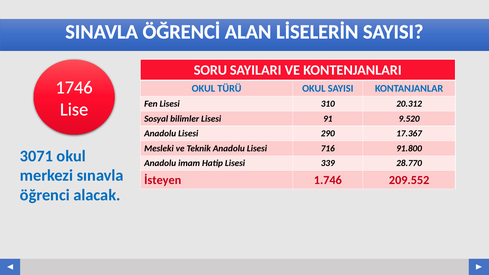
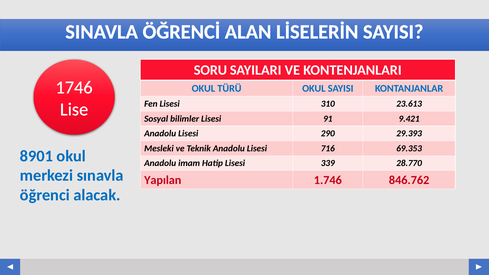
20.312: 20.312 -> 23.613 (409, 104)
9.520: 9.520 -> 9.421 (409, 119)
17.367: 17.367 -> 29.393 (409, 134)
91.800: 91.800 -> 69.353 (409, 148)
3071: 3071 -> 8901 (36, 156)
İsteyen: İsteyen -> Yapılan (163, 180)
209.552: 209.552 -> 846.762 (409, 180)
